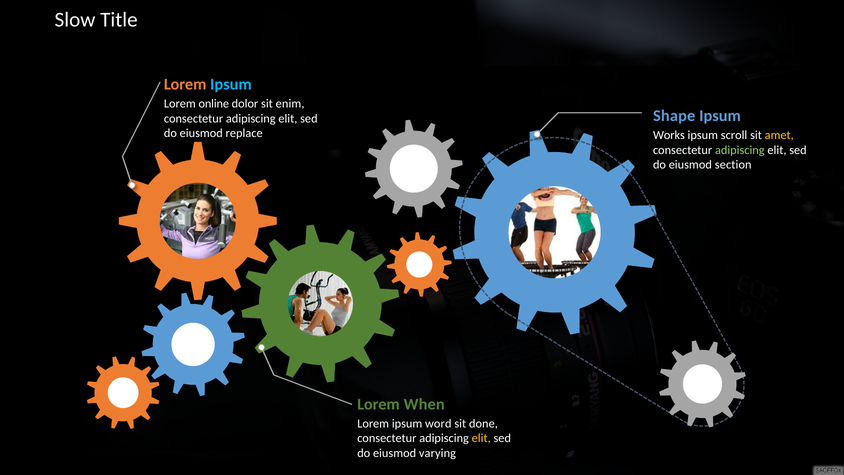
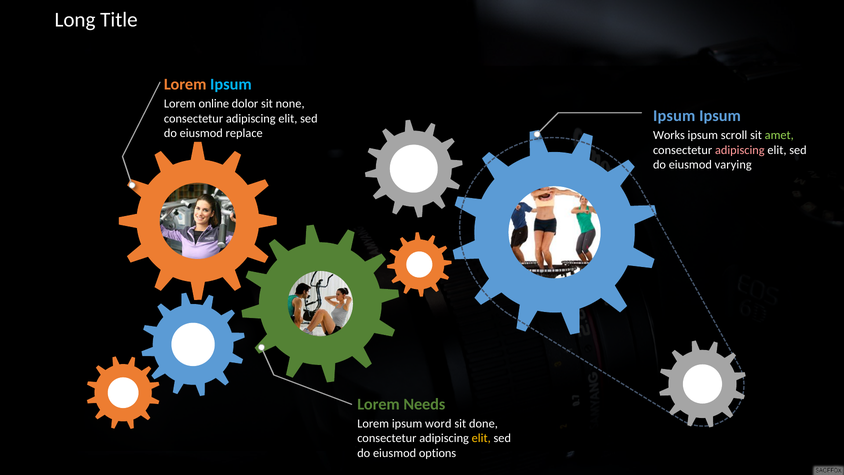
Slow: Slow -> Long (75, 20)
enim: enim -> none (290, 104)
Shape: Shape -> Ipsum (674, 116)
amet colour: yellow -> light green (779, 135)
adipiscing colour: light green -> pink (740, 150)
section: section -> varying (733, 165)
When: When -> Needs (424, 404)
varying: varying -> options (438, 453)
